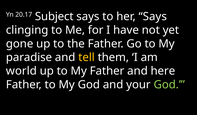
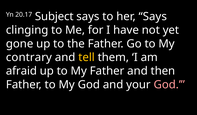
paradise: paradise -> contrary (29, 58)
world: world -> afraid (21, 71)
here: here -> then (163, 71)
God colour: light green -> pink (169, 85)
